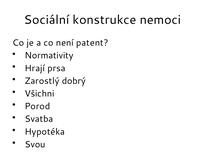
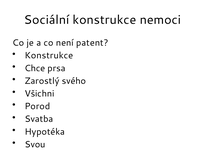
Normativity: Normativity -> Konstrukce (49, 56)
Hrají: Hrají -> Chce (35, 69)
dobrý: dobrý -> svého (74, 81)
